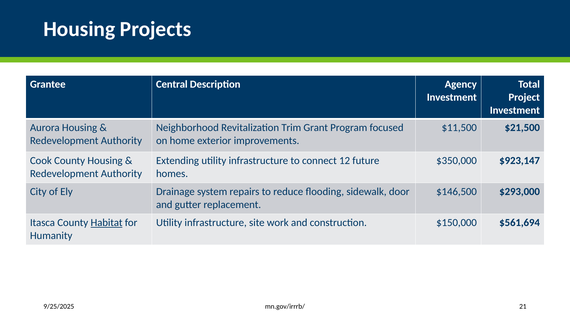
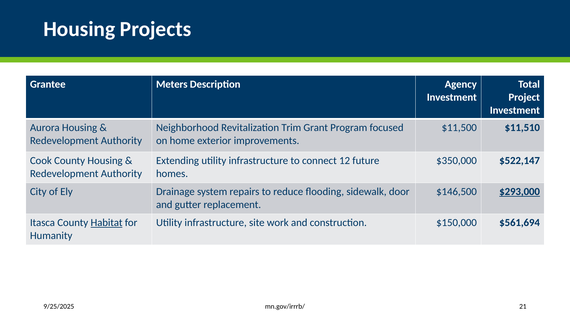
Central: Central -> Meters (172, 84)
$21,500: $21,500 -> $11,510 (522, 128)
$923,147: $923,147 -> $522,147 (520, 160)
$293,000 underline: none -> present (520, 191)
